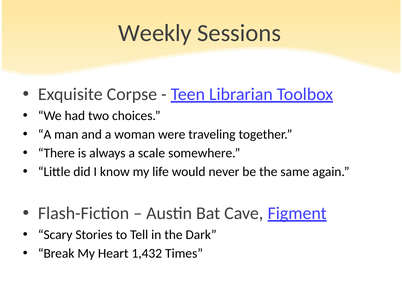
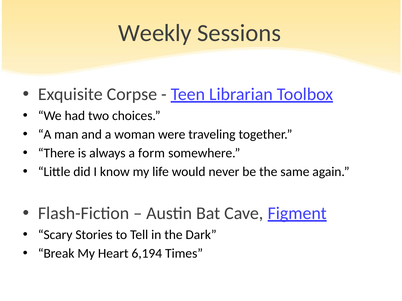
scale: scale -> form (151, 153)
1,432: 1,432 -> 6,194 (147, 254)
